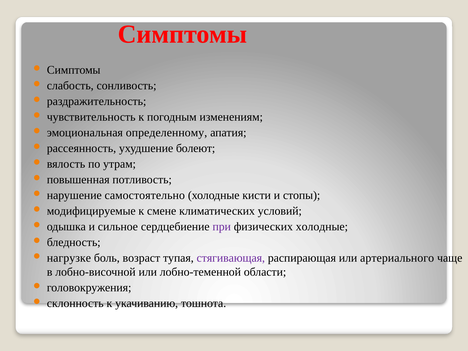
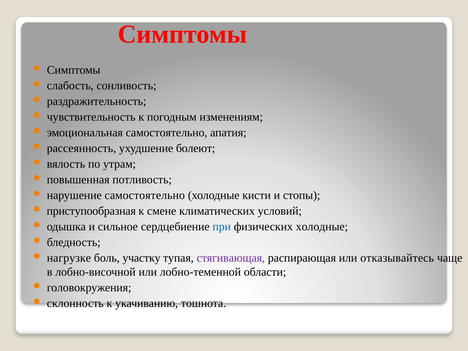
эмоциональная определенному: определенному -> самостоятельно (167, 133)
модифицируемые: модифицируемые -> приступообразная (91, 211)
при colour: purple -> blue (222, 227)
возраст: возраст -> участку (142, 258)
артериального: артериального -> отказывайтесь (397, 258)
